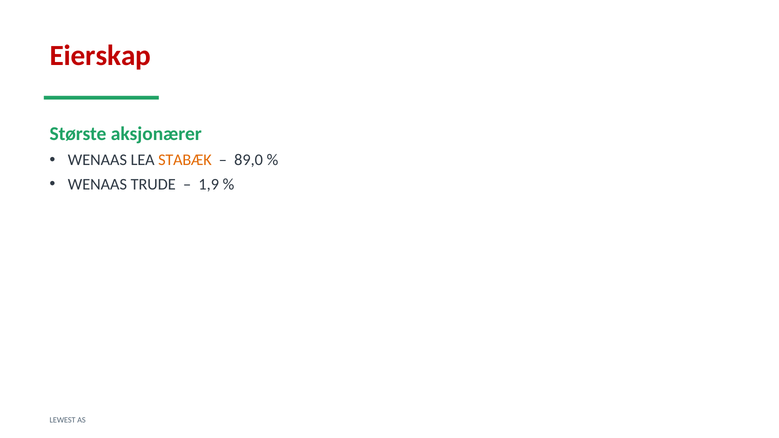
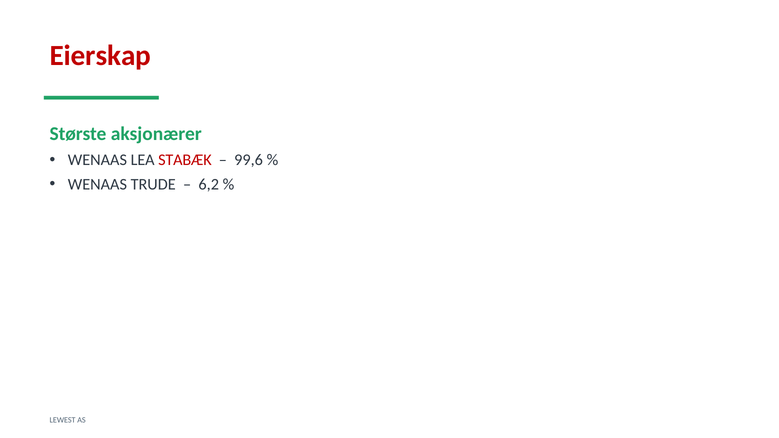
STABÆK colour: orange -> red (185, 160)
89,0: 89,0 -> 99,6 (249, 160)
1,9: 1,9 -> 6,2 (209, 185)
